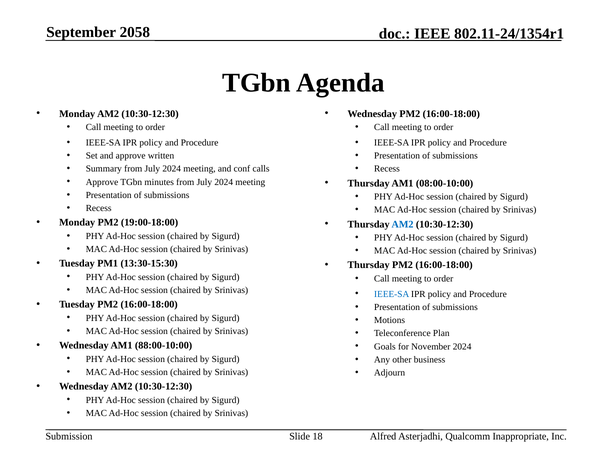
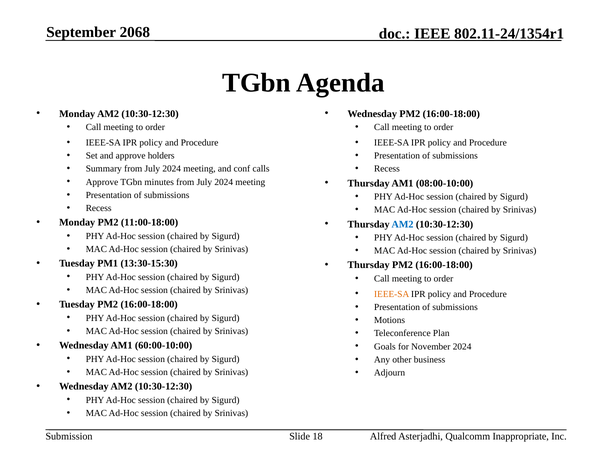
2058: 2058 -> 2068 (135, 32)
written: written -> holders (161, 156)
19:00-18:00: 19:00-18:00 -> 11:00-18:00 (150, 223)
IEEE-SA colour: blue -> orange (392, 294)
88:00-10:00: 88:00-10:00 -> 60:00-10:00 (164, 346)
